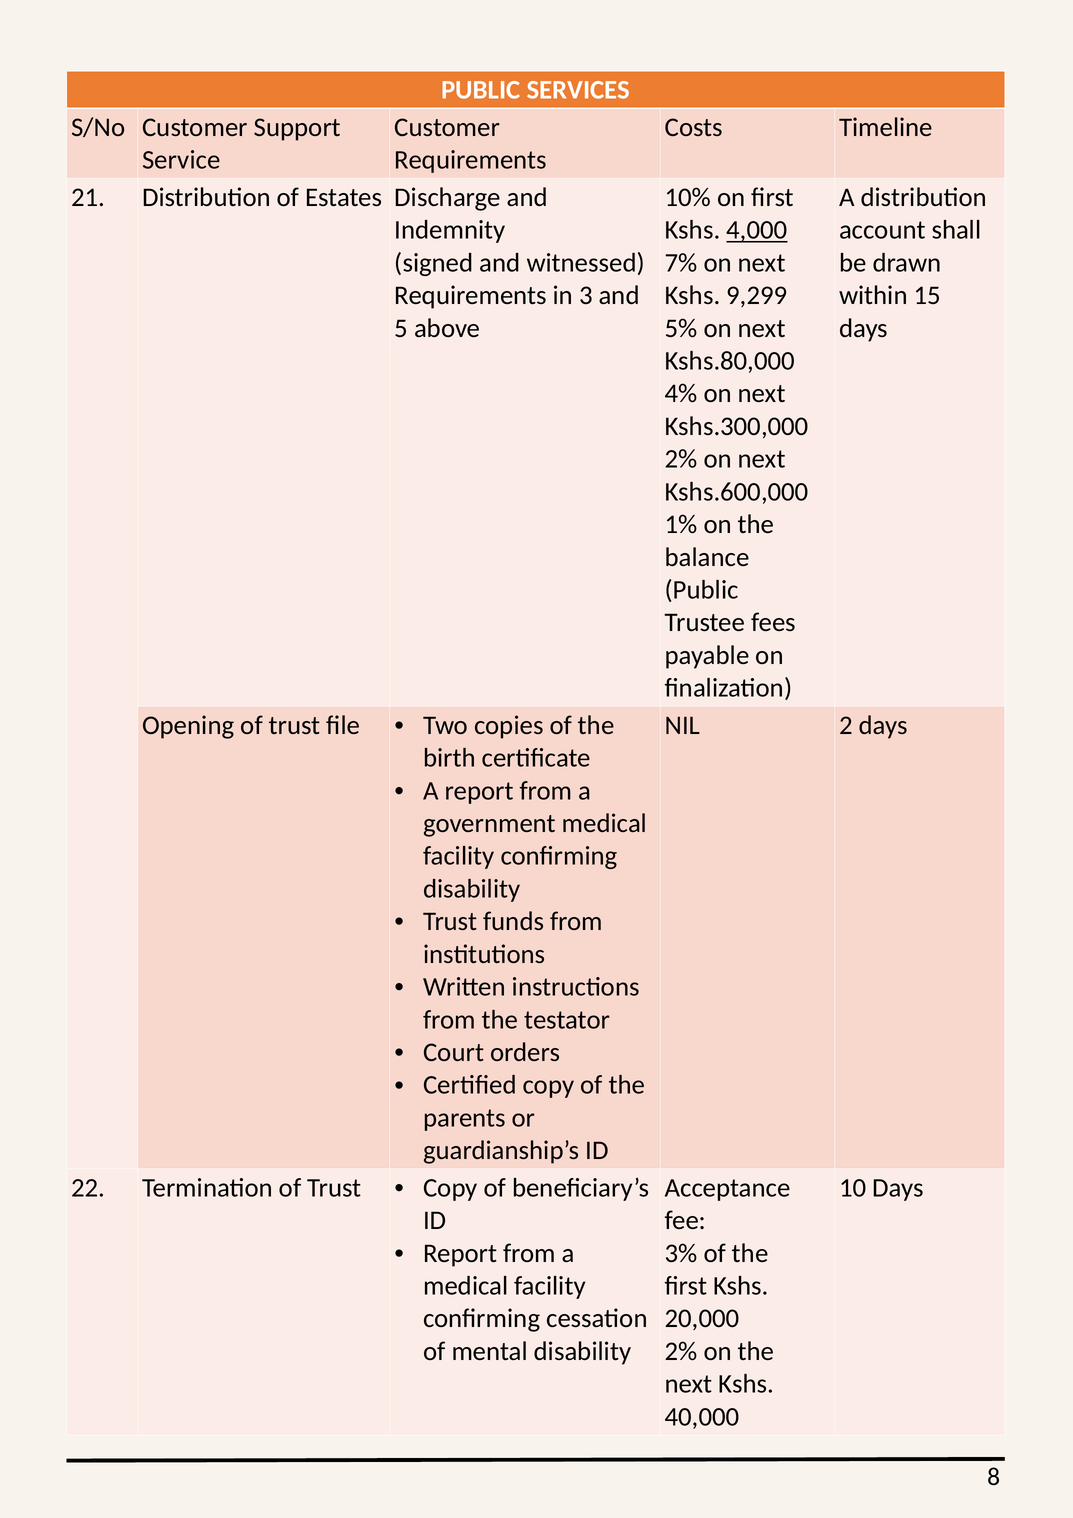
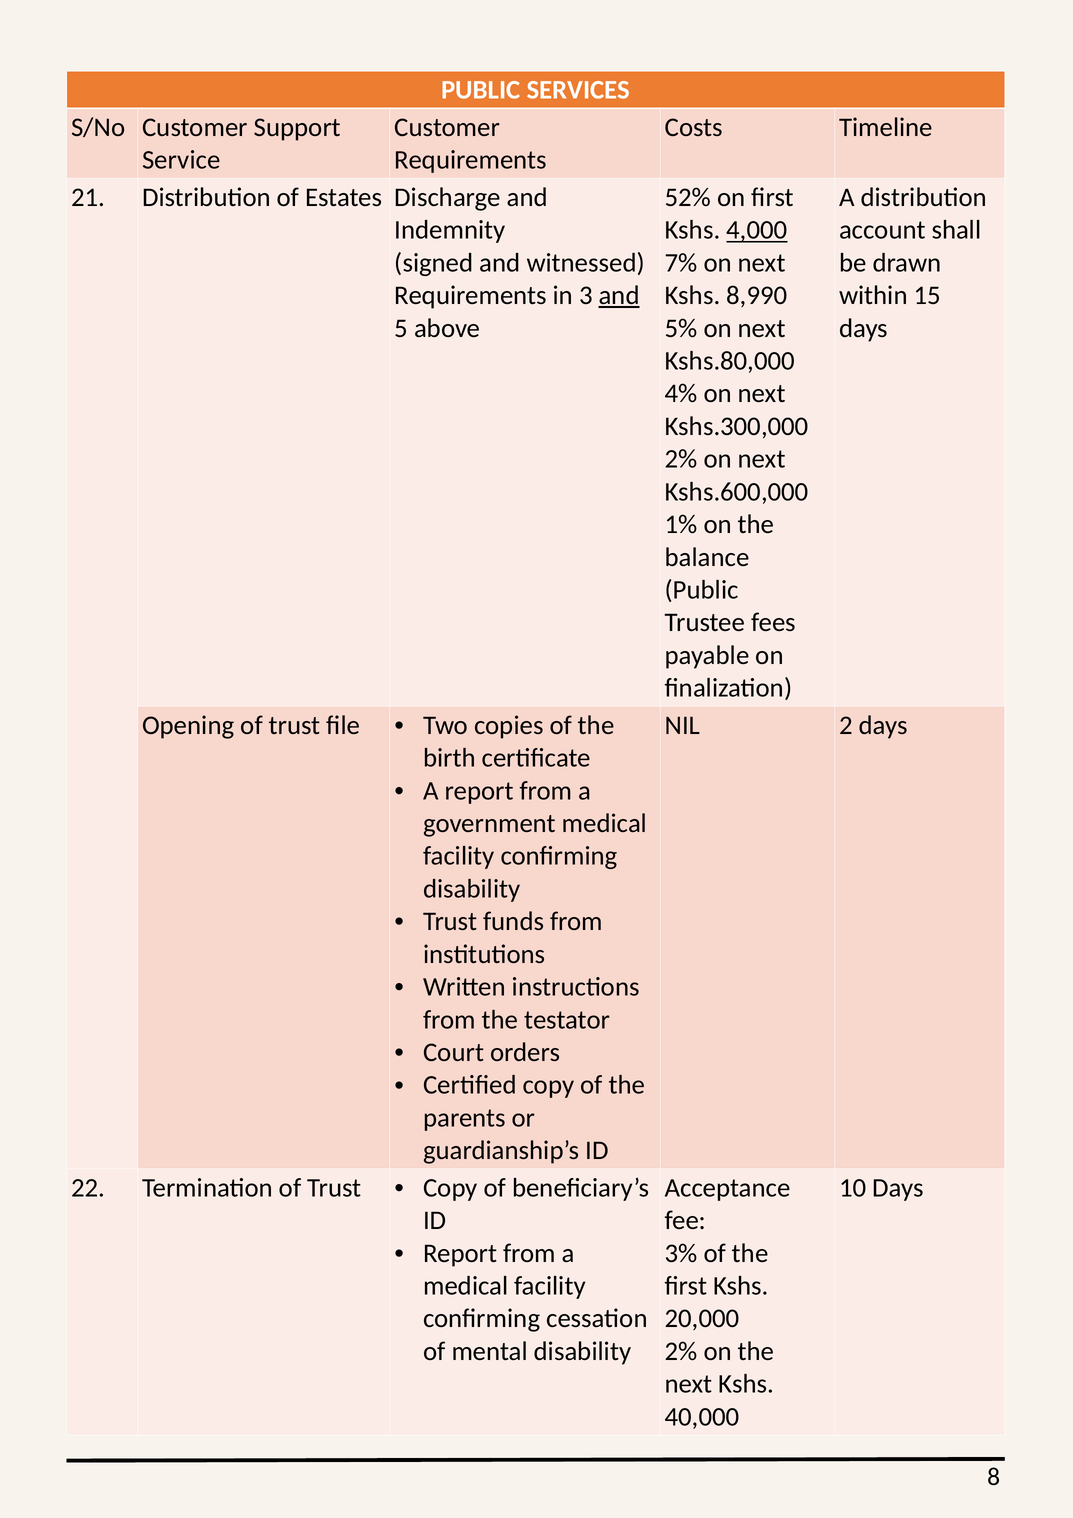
10%: 10% -> 52% (688, 197)
and underline: none -> present (619, 296)
9,299: 9,299 -> 8,990 (757, 296)
